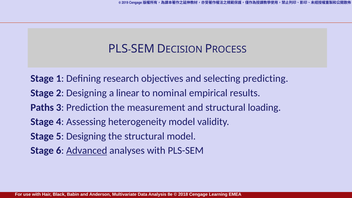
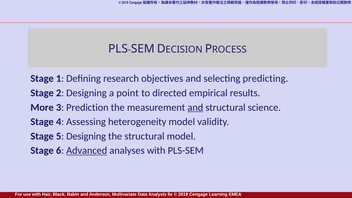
linear: linear -> point (128, 93)
nominal: nominal -> directed (170, 93)
Paths: Paths -> More (42, 107)
and underline: none -> present (195, 107)
loading: loading -> science (264, 107)
